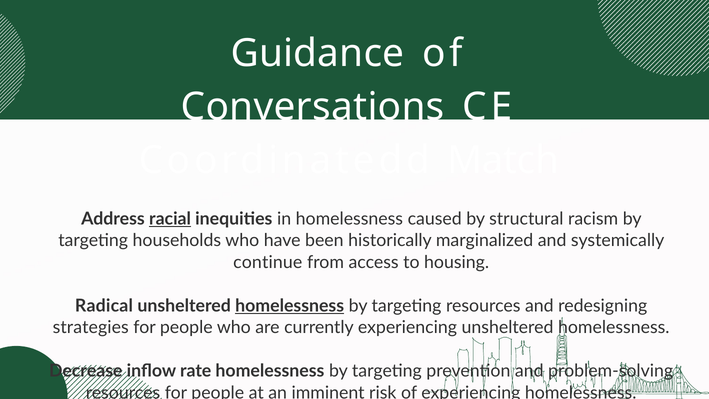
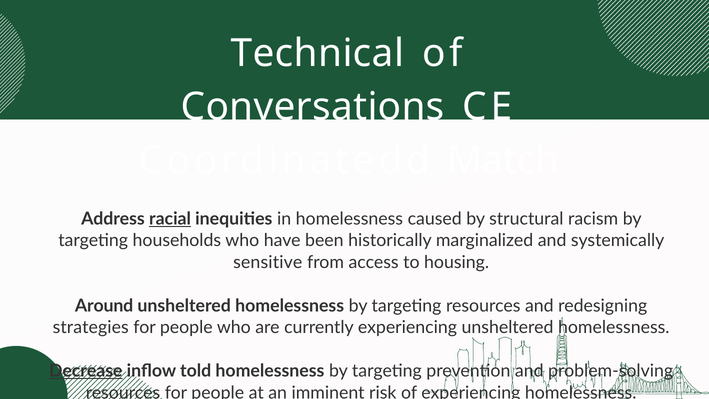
Guidance: Guidance -> Technical (317, 53)
continue: continue -> sensitive (268, 262)
Radical: Radical -> Around (104, 306)
homelessness underline: present -> none (290, 306)
Decrease underline: none -> present (86, 371)
rate: rate -> told (196, 371)
